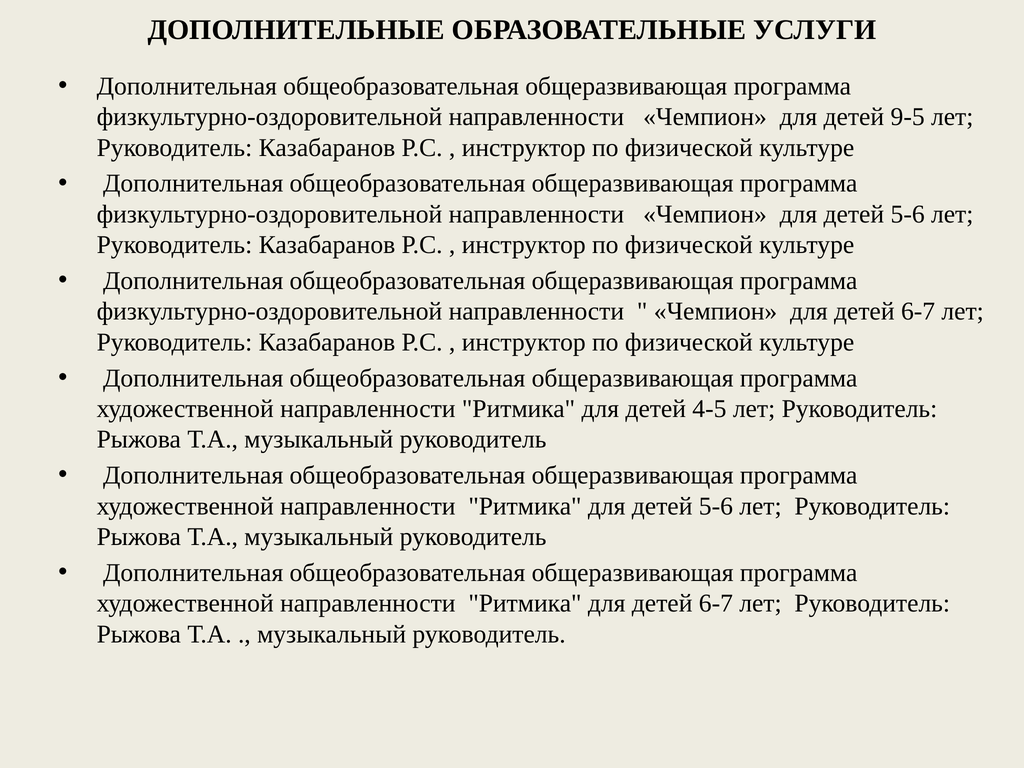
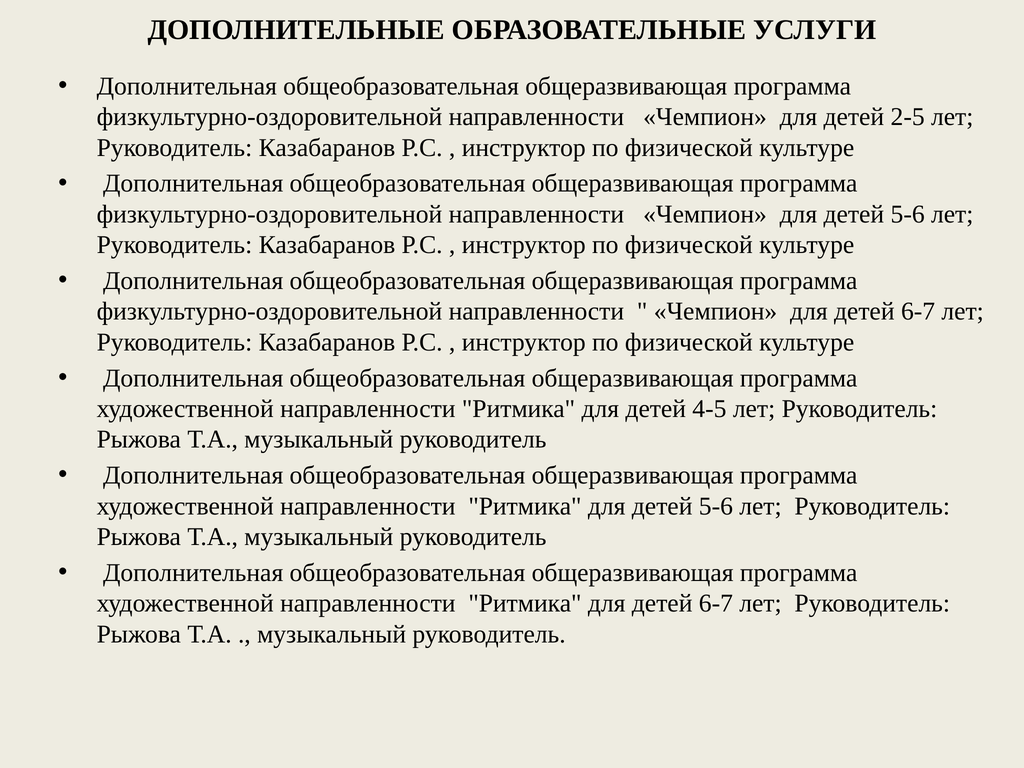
9-5: 9-5 -> 2-5 (908, 117)
